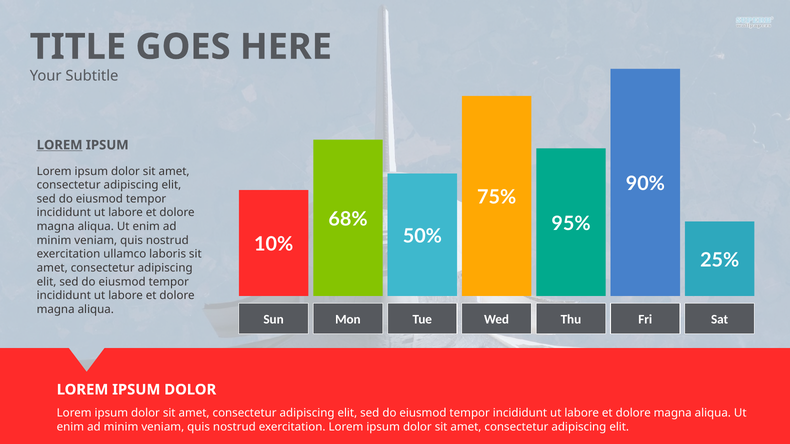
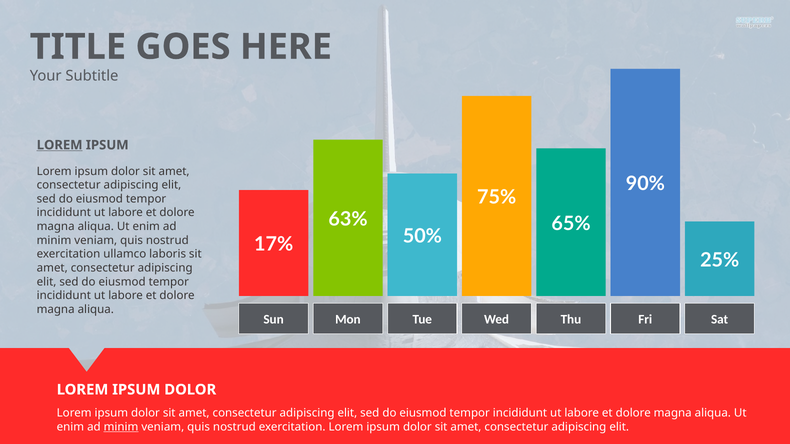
68%: 68% -> 63% (348, 219)
95%: 95% -> 65% (571, 224)
10%: 10% -> 17% (274, 245)
minim underline: none -> present (121, 427)
